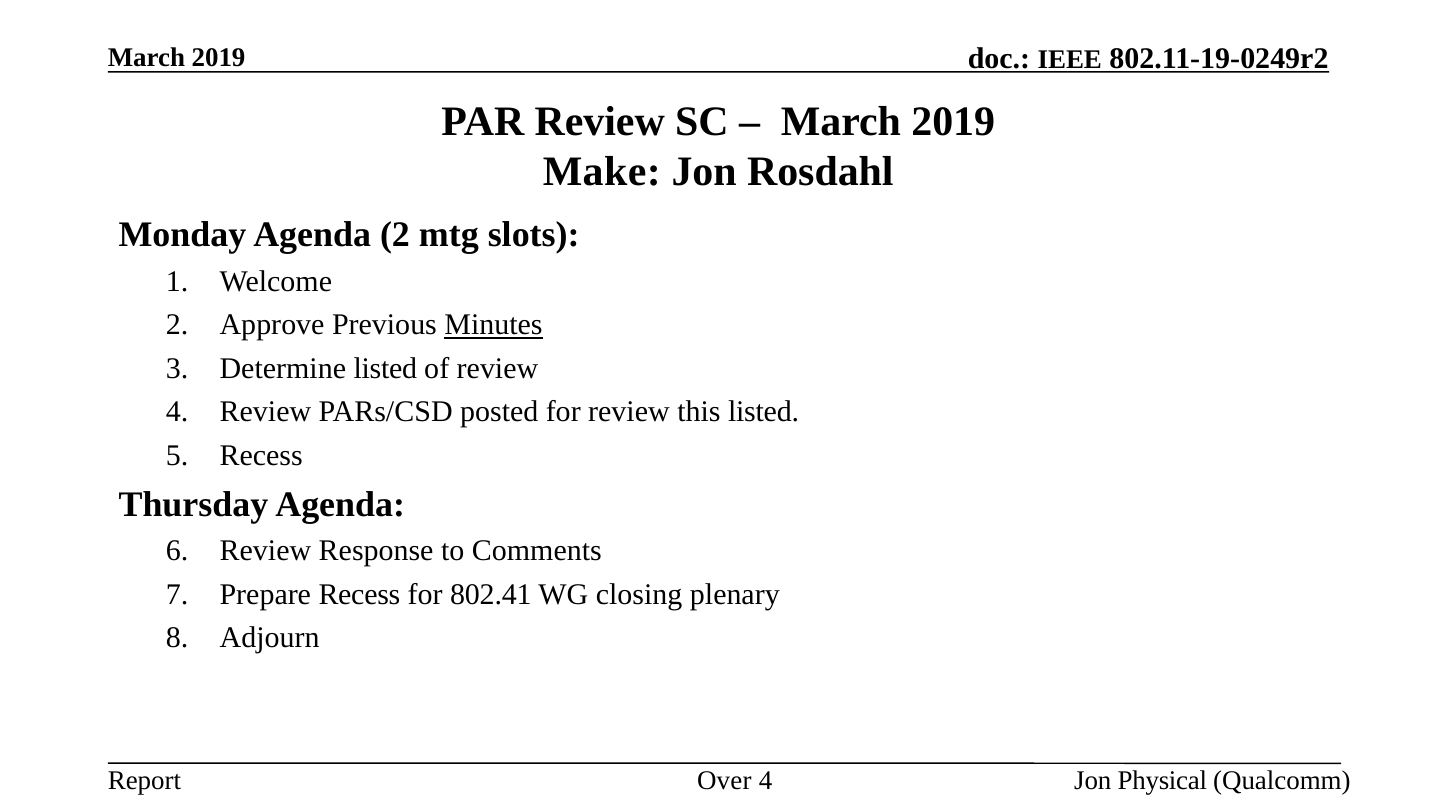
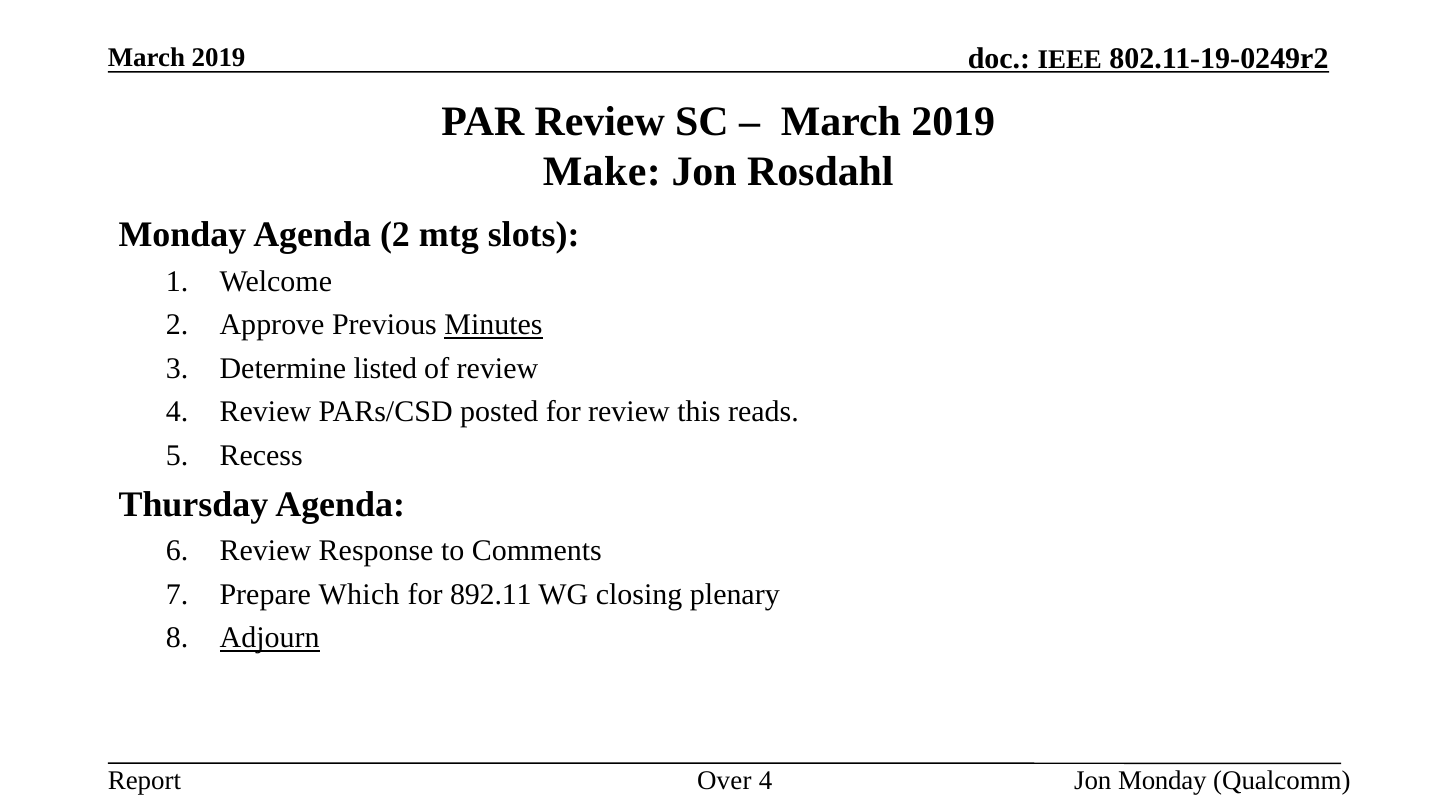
this listed: listed -> reads (763, 412)
Prepare Recess: Recess -> Which (359, 595)
802.41: 802.41 -> 892.11 (491, 595)
Adjourn underline: none -> present (270, 638)
Jon Physical: Physical -> Monday (1162, 781)
